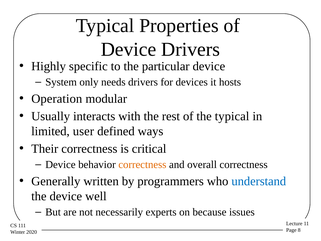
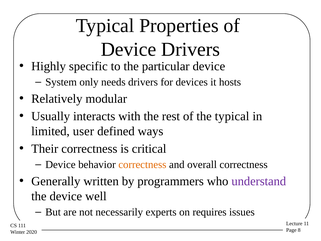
Operation: Operation -> Relatively (57, 99)
understand colour: blue -> purple (259, 181)
because: because -> requires (210, 212)
